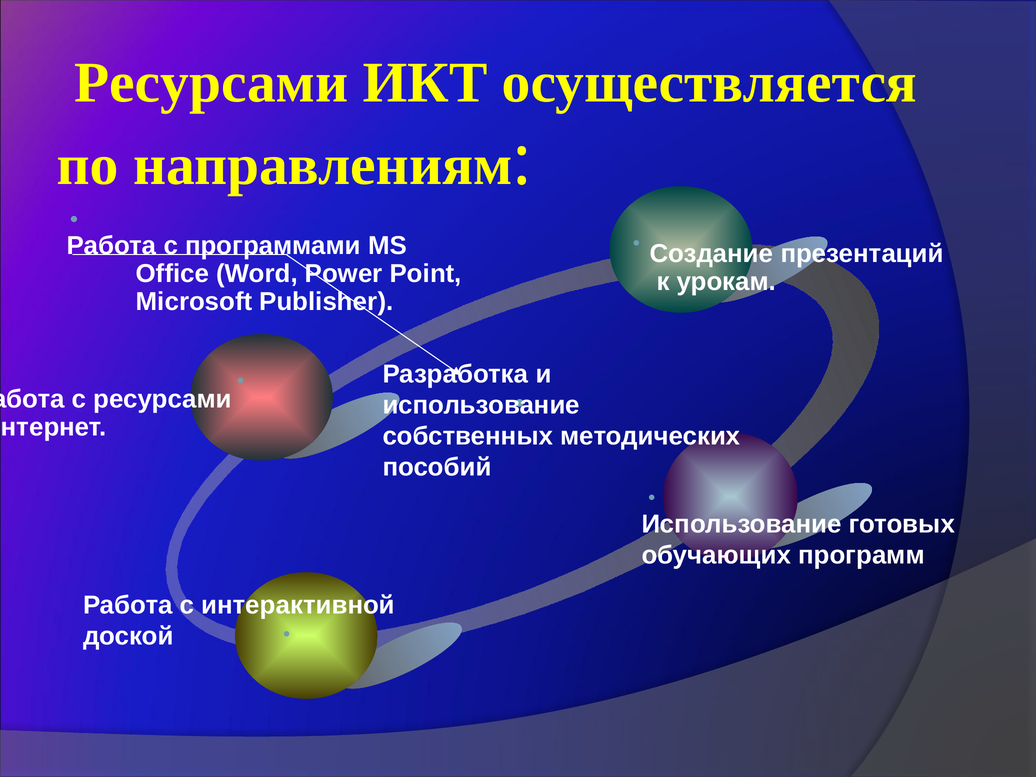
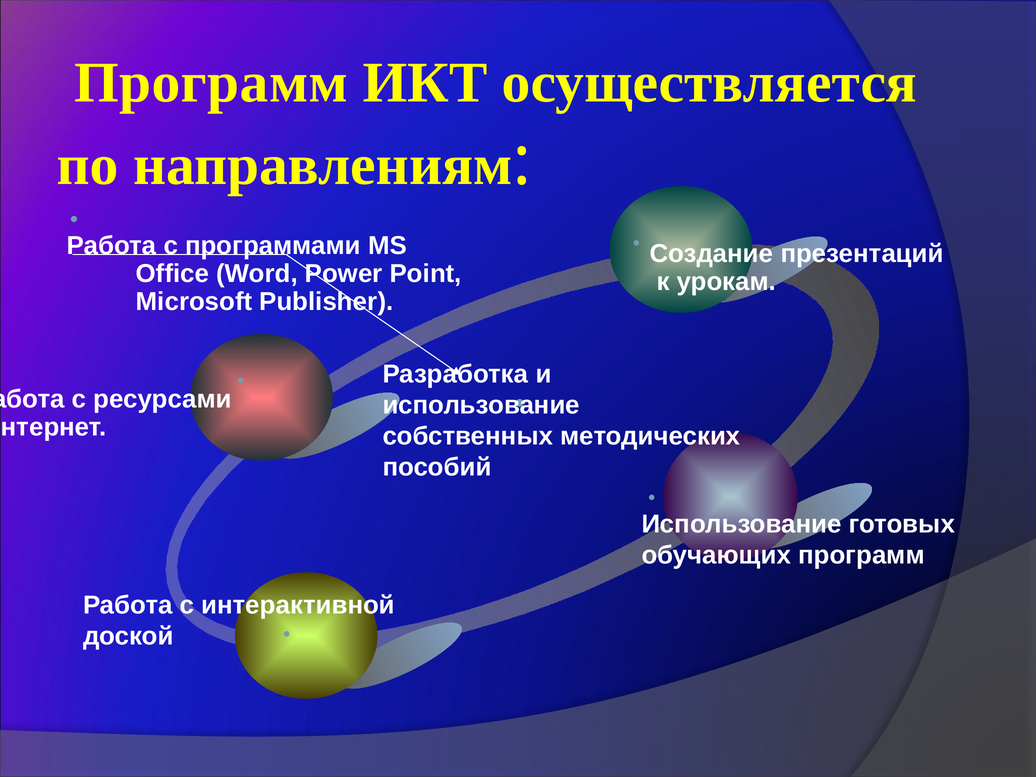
Ресурсами: Ресурсами -> Программ (211, 83)
